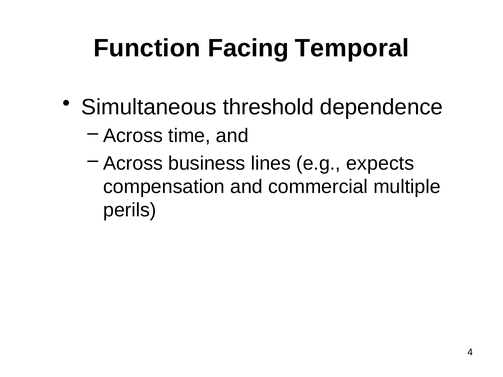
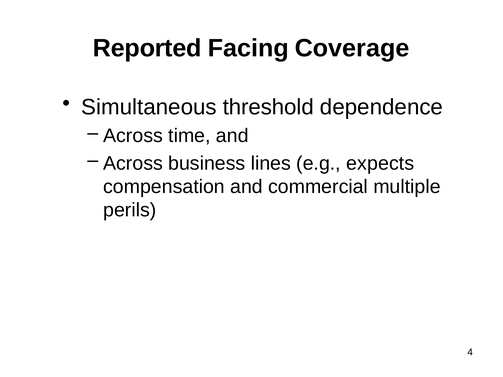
Function: Function -> Reported (147, 48)
Temporal: Temporal -> Coverage (352, 48)
